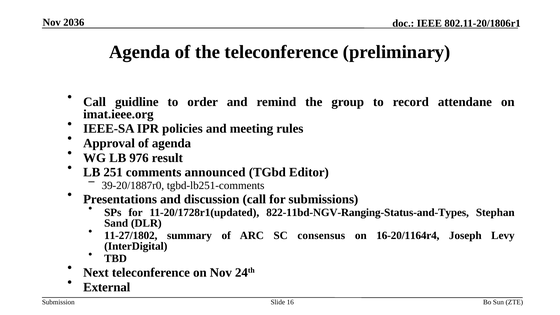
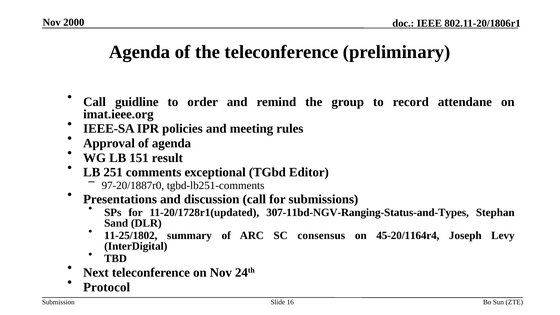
2036: 2036 -> 2000 (74, 22)
976: 976 -> 151 (139, 158)
announced: announced -> exceptional (215, 172)
39-20/1887r0: 39-20/1887r0 -> 97-20/1887r0 (133, 185)
822-11bd-NGV-Ranging-Status-and-Types: 822-11bd-NGV-Ranging-Status-and-Types -> 307-11bd-NGV-Ranging-Status-and-Types (368, 212)
11-27/1802: 11-27/1802 -> 11-25/1802 (131, 236)
16-20/1164r4: 16-20/1164r4 -> 45-20/1164r4 (408, 236)
External: External -> Protocol (107, 287)
